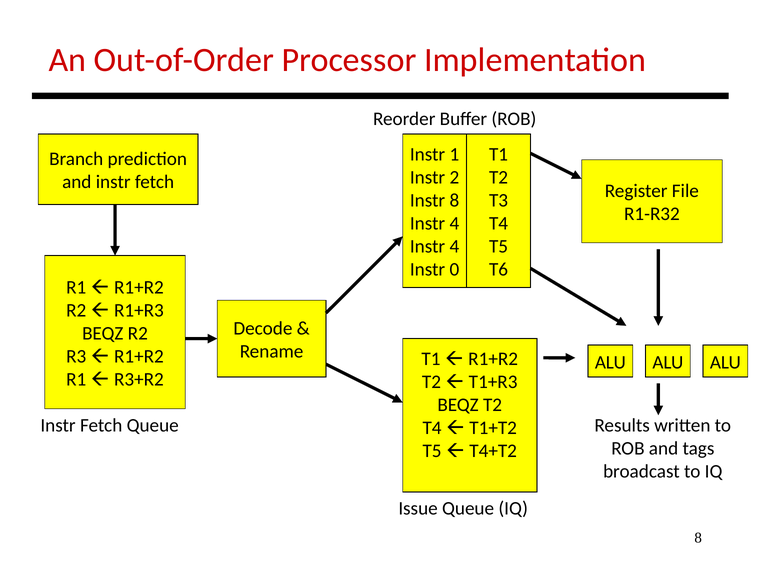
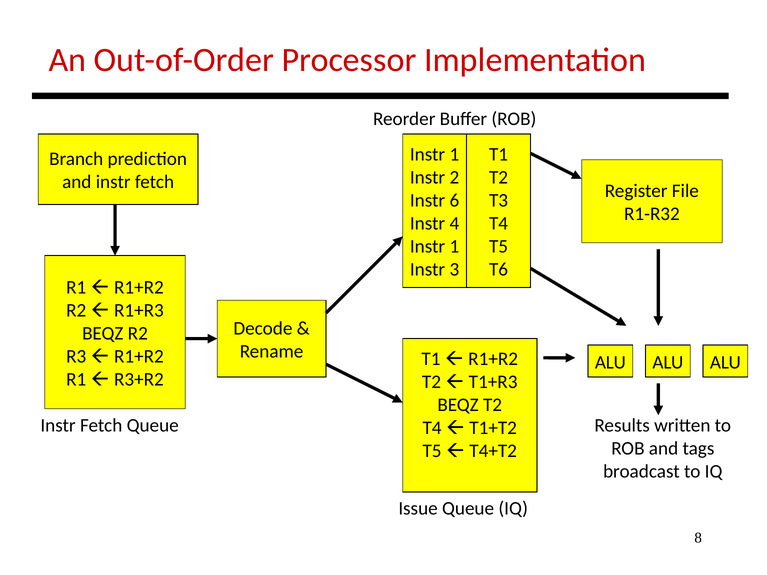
Instr 8: 8 -> 6 (454, 201)
4: 4 -> 1 (454, 247)
0: 0 -> 3 (454, 270)
